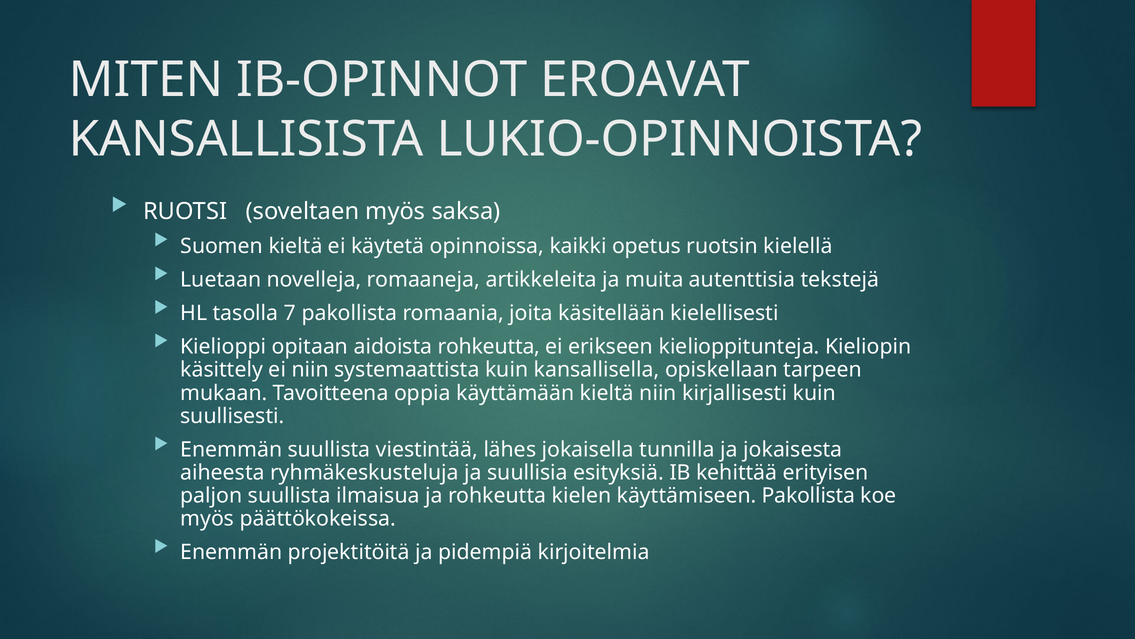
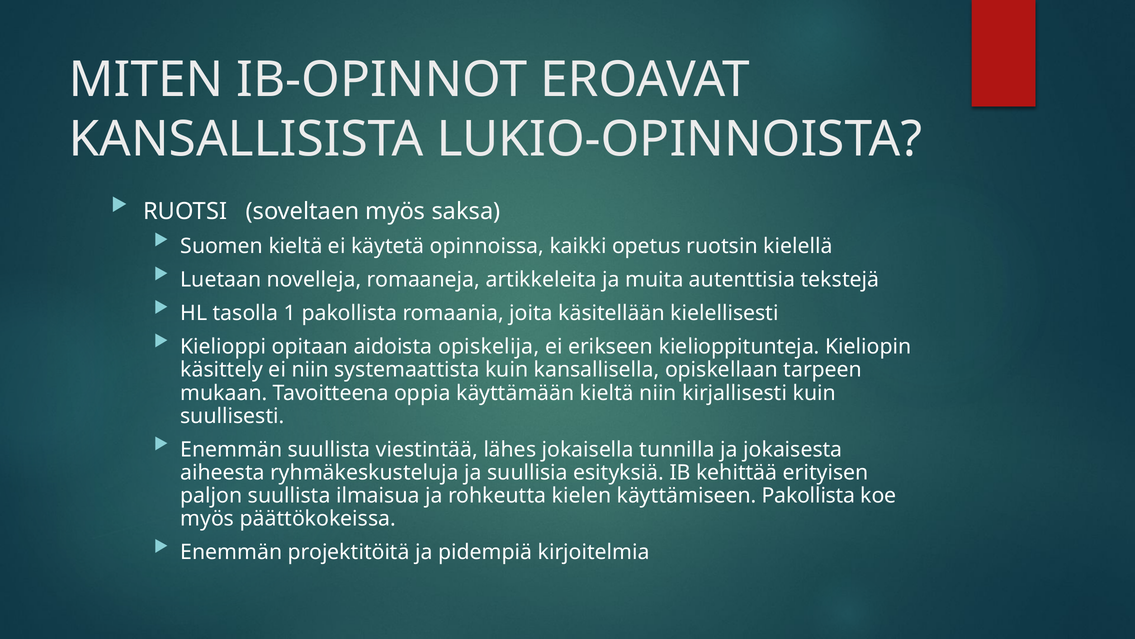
7: 7 -> 1 (290, 313)
aidoista rohkeutta: rohkeutta -> opiskelija (489, 347)
